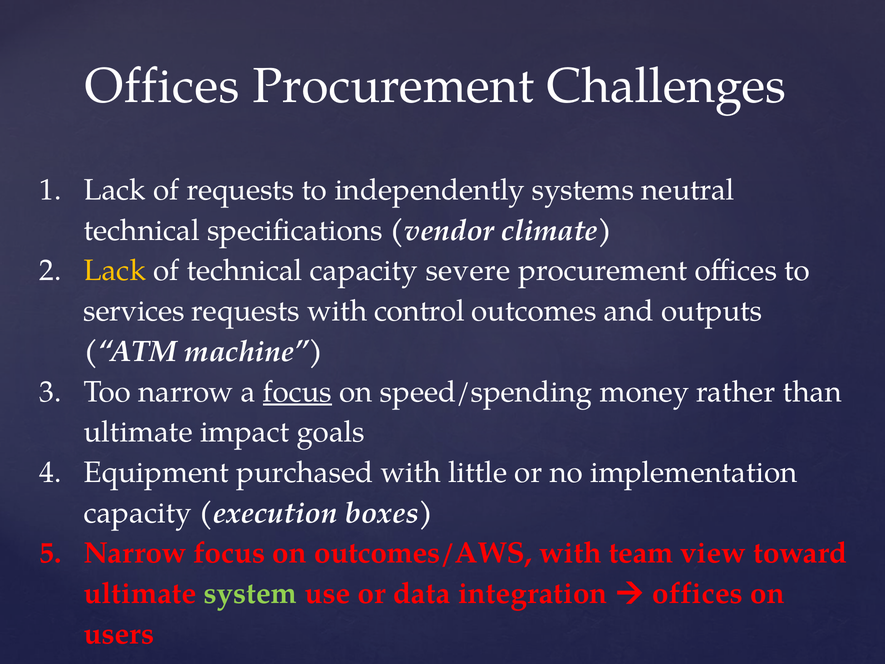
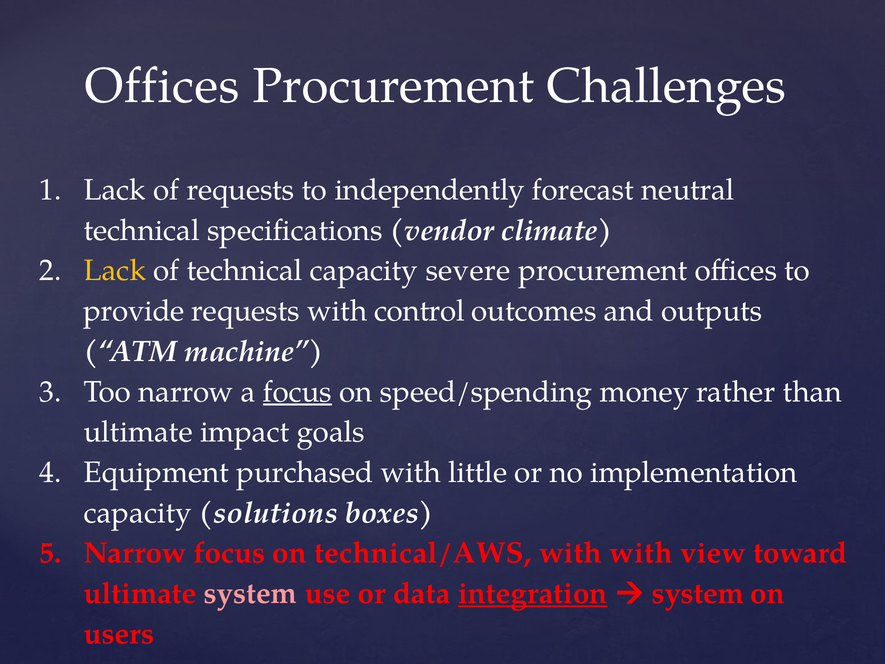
systems: systems -> forecast (583, 190)
services: services -> provide (134, 311)
execution: execution -> solutions (268, 513)
outcomes/AWS: outcomes/AWS -> technical/AWS (423, 553)
with team: team -> with (641, 553)
system colour: light green -> pink (251, 593)
integration underline: none -> present (533, 593)
offices: offices -> system (698, 593)
